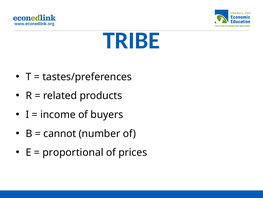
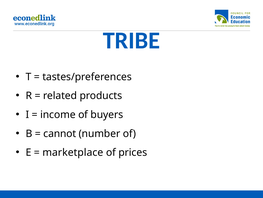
proportional: proportional -> marketplace (73, 152)
